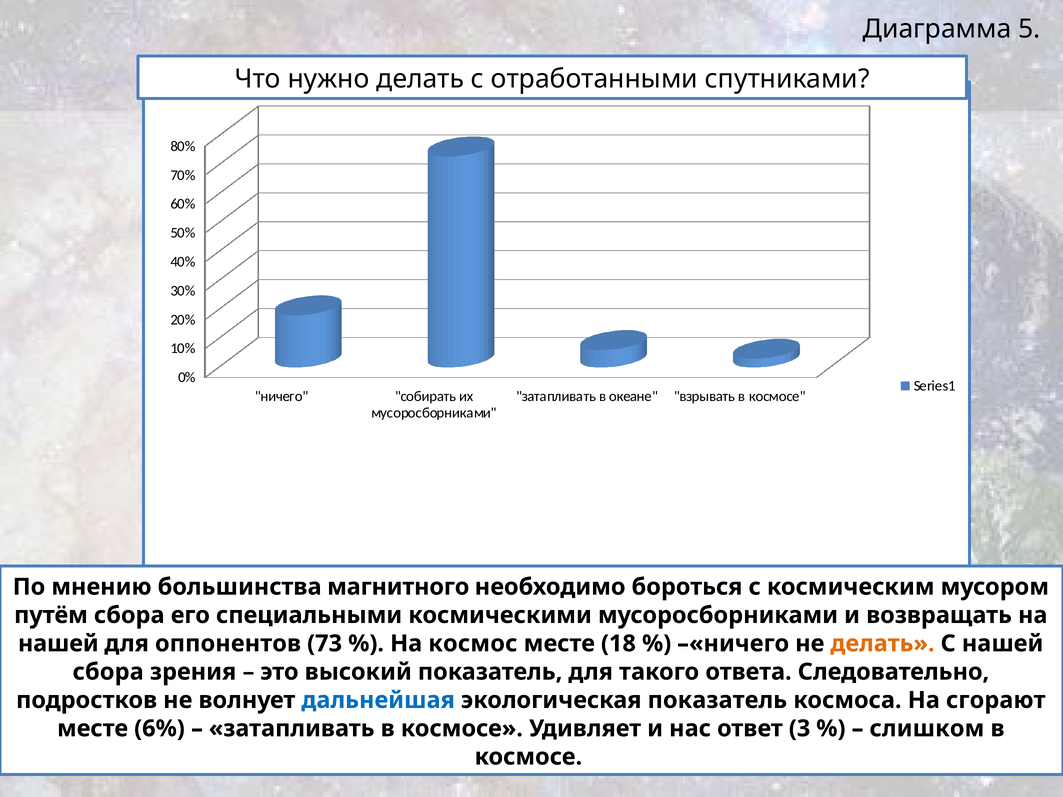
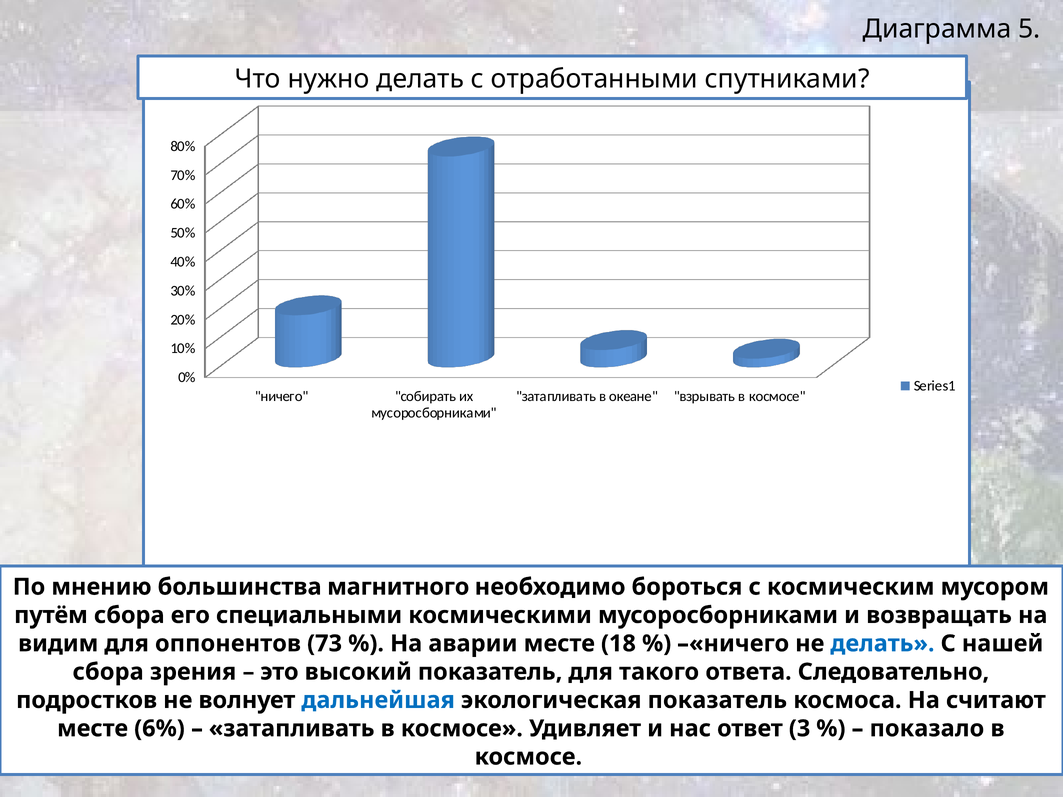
нашей: нашей -> видим (58, 644)
космос: космос -> аварии (473, 644)
делать colour: orange -> blue (882, 644)
сгорают: сгорают -> считают (996, 700)
слишком: слишком -> показало (927, 729)
